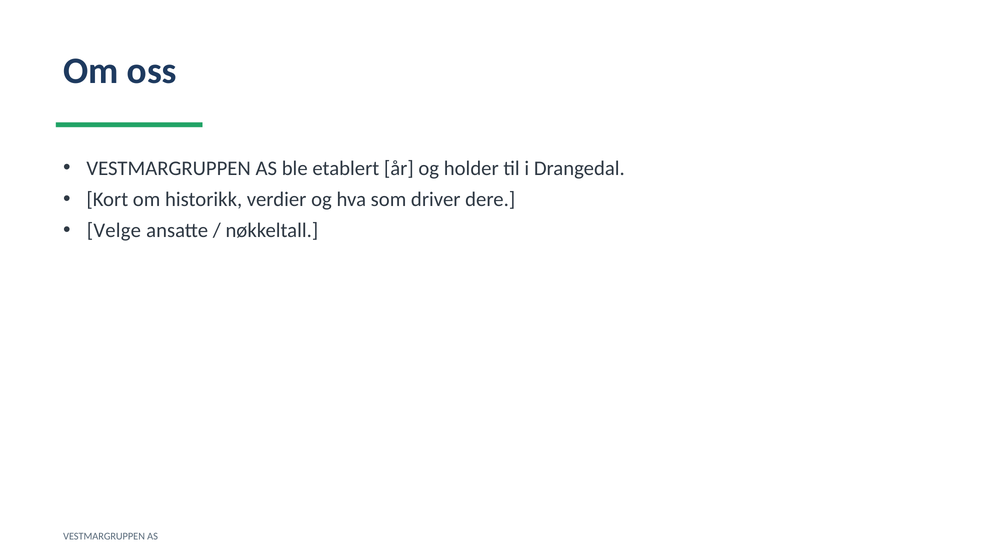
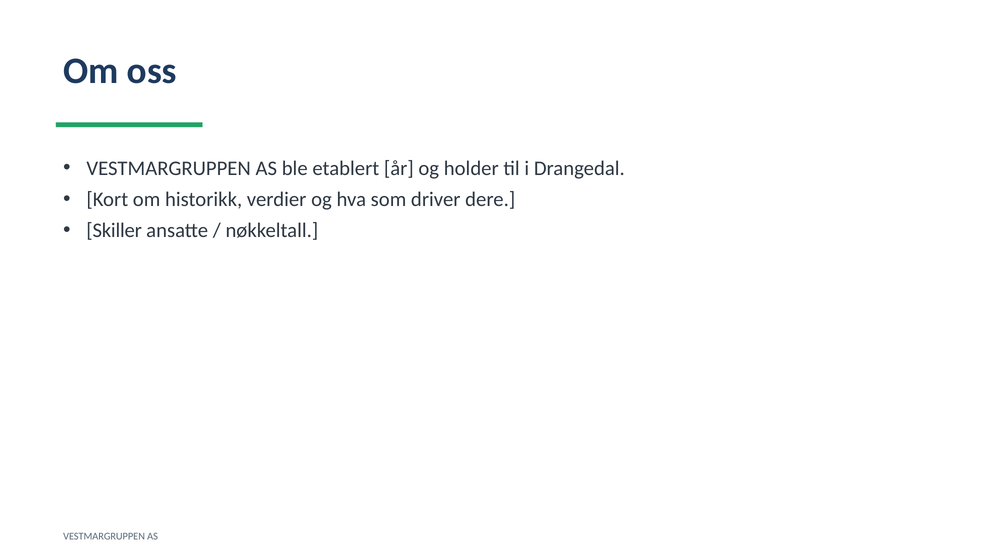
Velge: Velge -> Skiller (114, 230)
